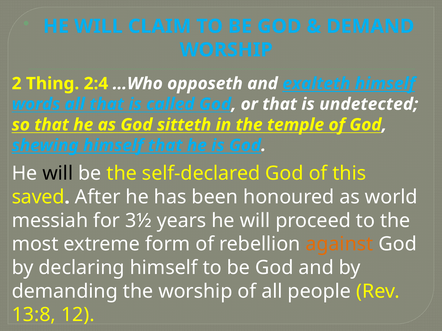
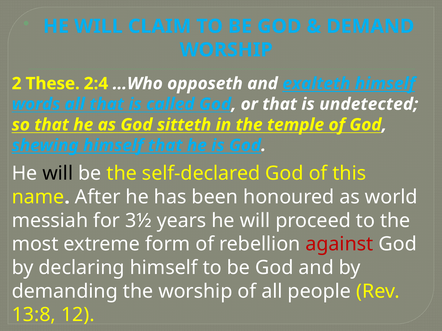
Thing: Thing -> These (53, 84)
saved: saved -> name (38, 197)
against colour: orange -> red (339, 244)
